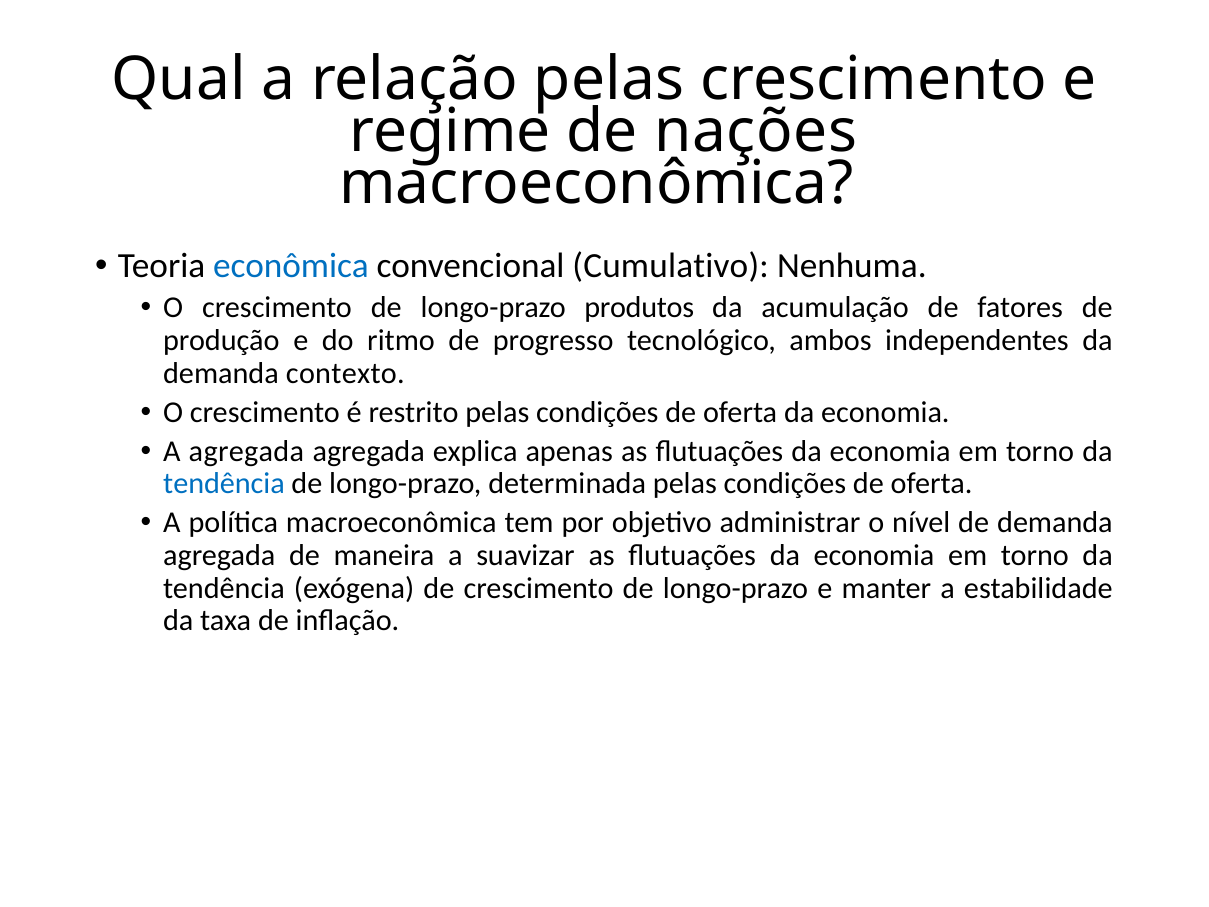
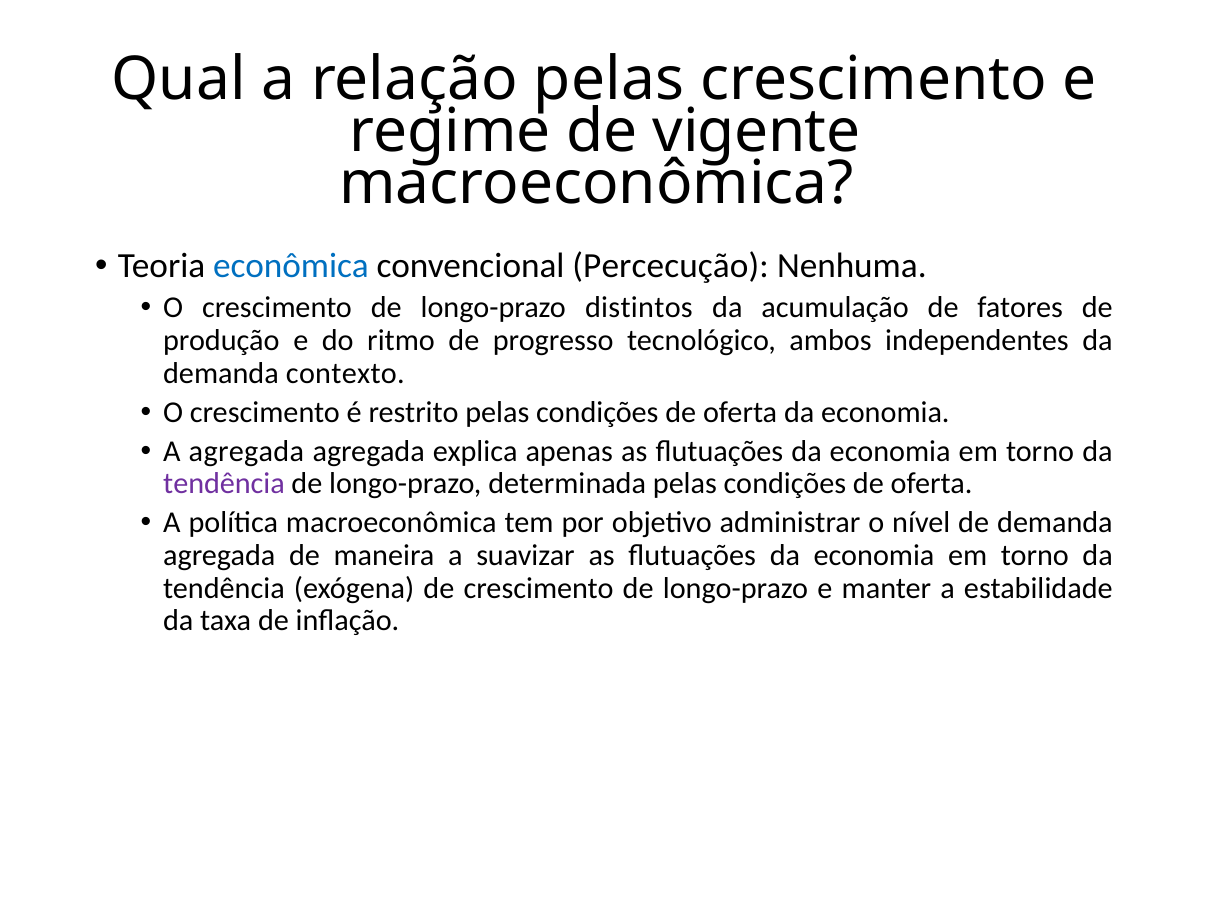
nações: nações -> vigente (757, 132)
Cumulativo: Cumulativo -> Percecução (671, 266)
produtos: produtos -> distintos (639, 308)
tendência colour: blue -> purple (224, 484)
